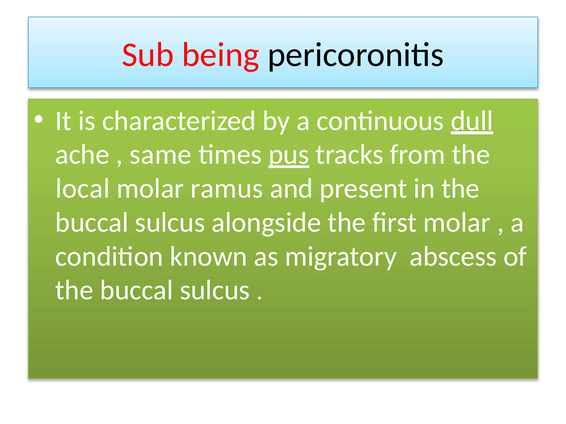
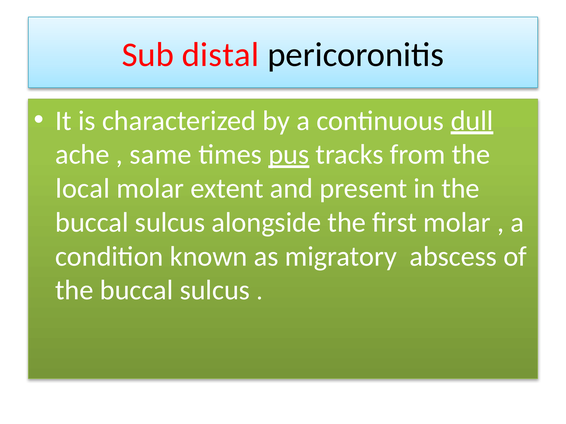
being: being -> distal (220, 55)
ramus: ramus -> extent (227, 189)
